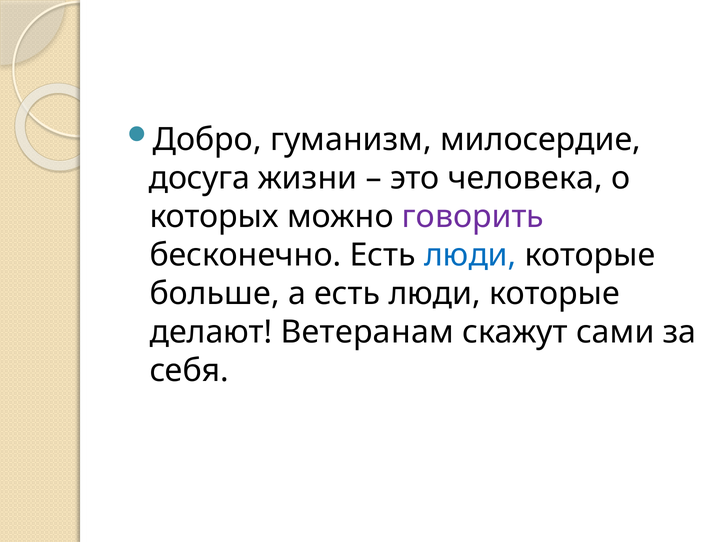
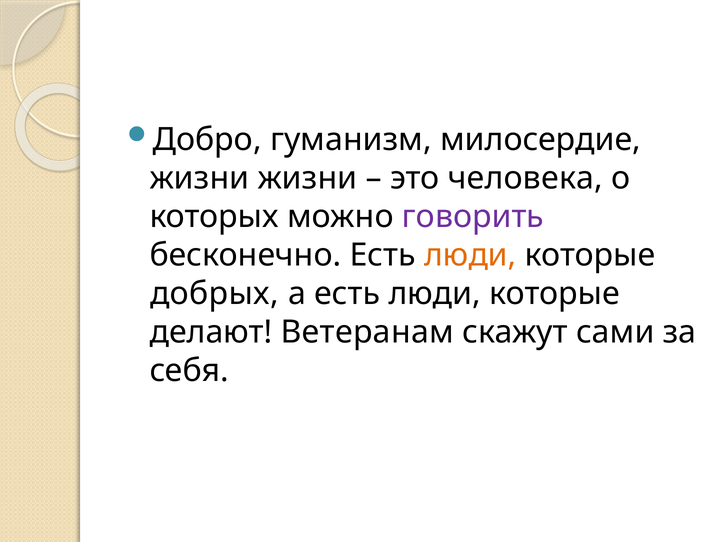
досуга: досуга -> жизни (199, 178)
люди colour: blue -> orange (470, 255)
больше: больше -> добрых (214, 294)
